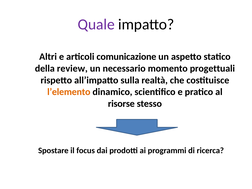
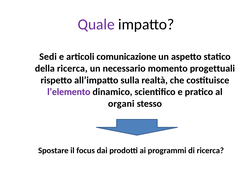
Altri: Altri -> Sedi (48, 57)
della review: review -> ricerca (72, 68)
l’elemento colour: orange -> purple (69, 92)
risorse: risorse -> organi (121, 104)
